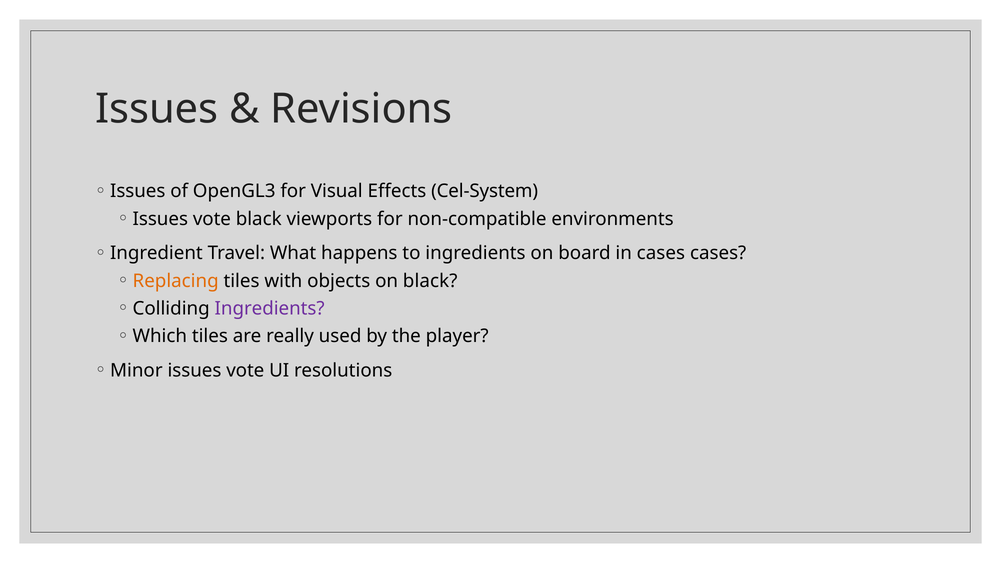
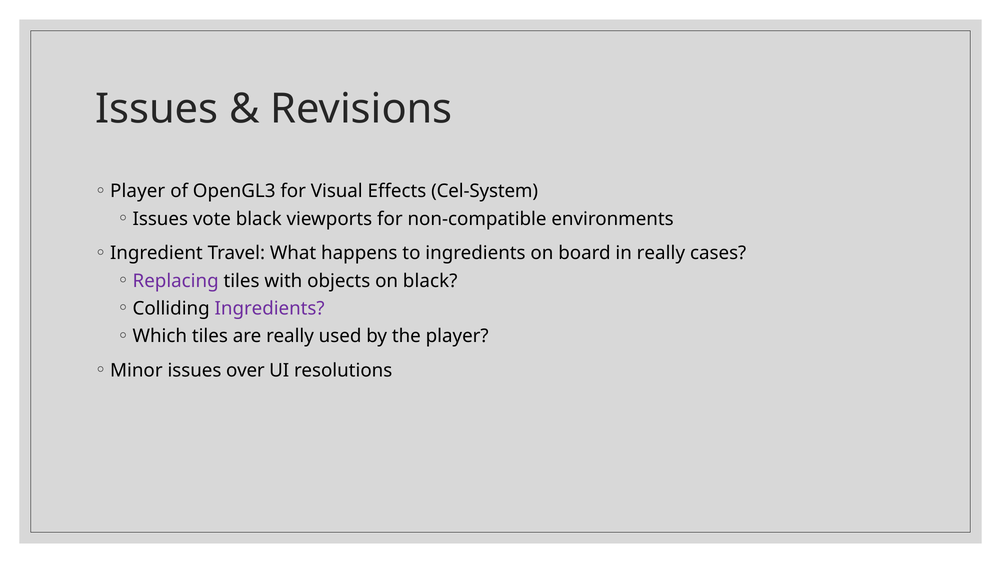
Issues: Issues -> Player (138, 191)
in cases: cases -> really (661, 253)
Replacing colour: orange -> purple (176, 281)
Minor issues vote: vote -> over (245, 370)
